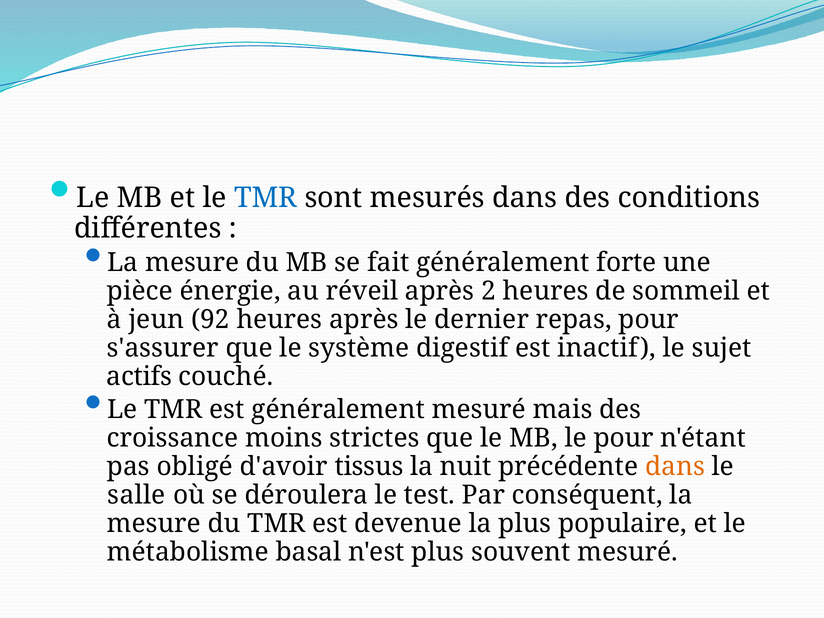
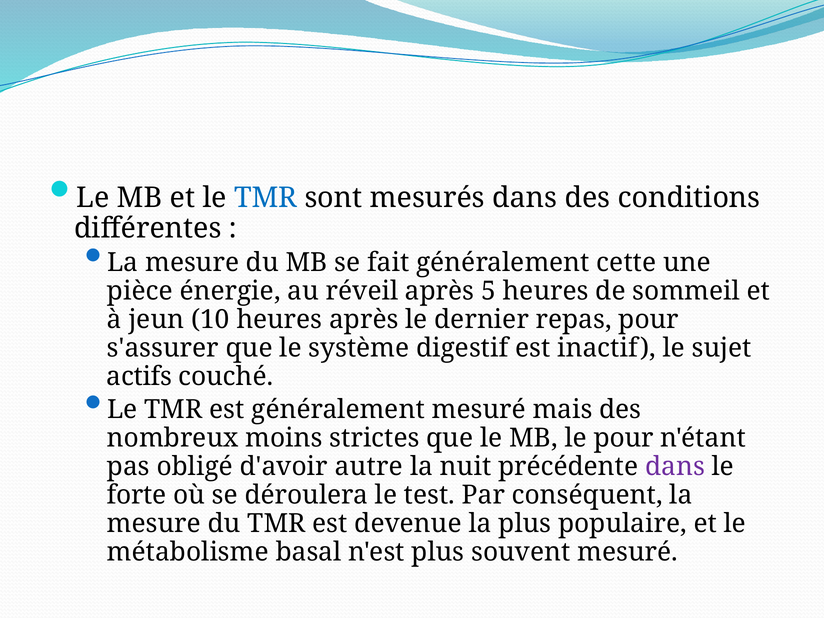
forte: forte -> cette (626, 263)
2: 2 -> 5 (489, 291)
92: 92 -> 10 (210, 320)
croissance: croissance -> nombreux (173, 438)
tissus: tissus -> autre (369, 467)
dans colour: orange -> purple (675, 467)
salle: salle -> forte (137, 495)
